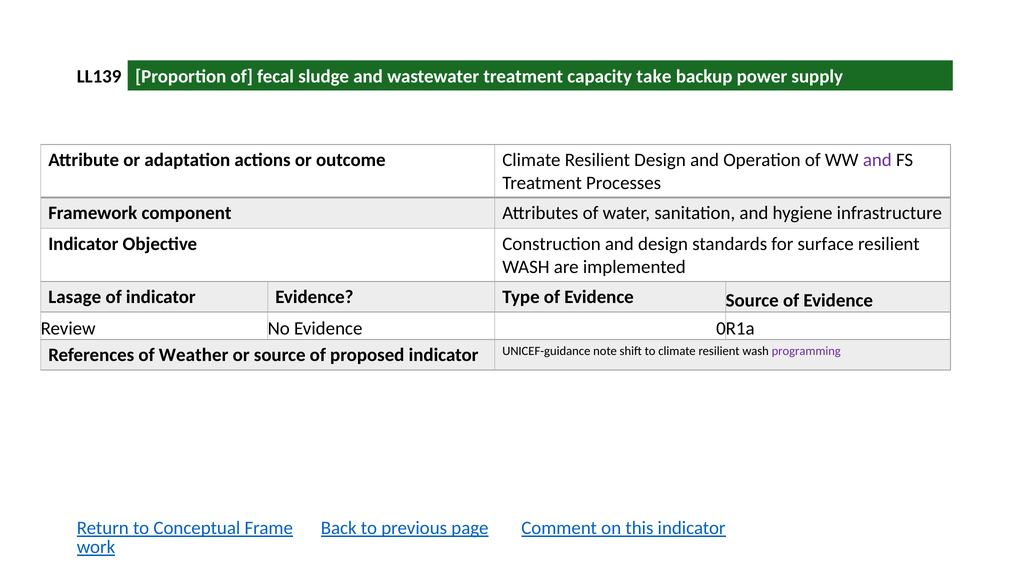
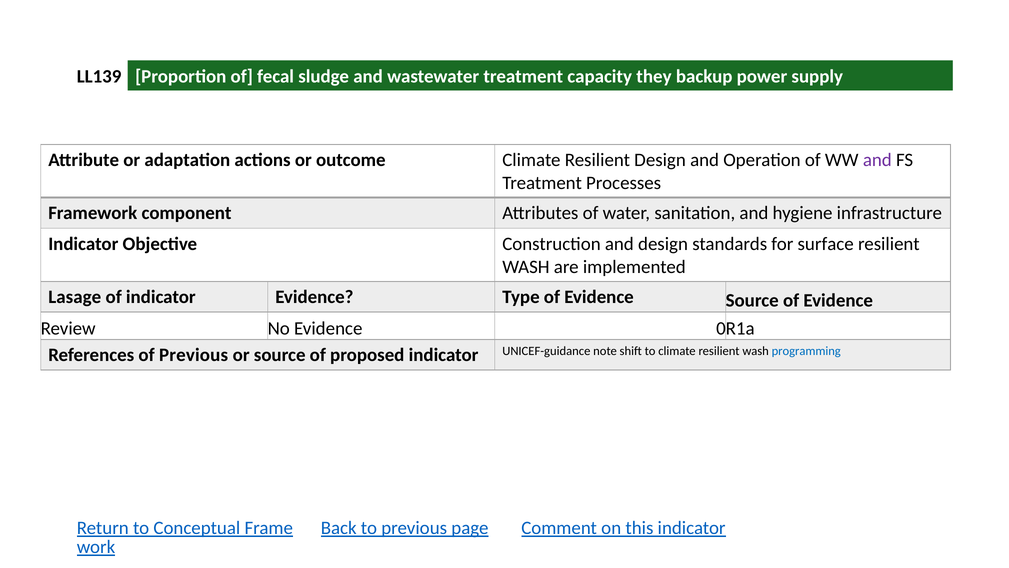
take: take -> they (654, 77)
of Weather: Weather -> Previous (194, 355)
programming colour: purple -> blue (806, 351)
